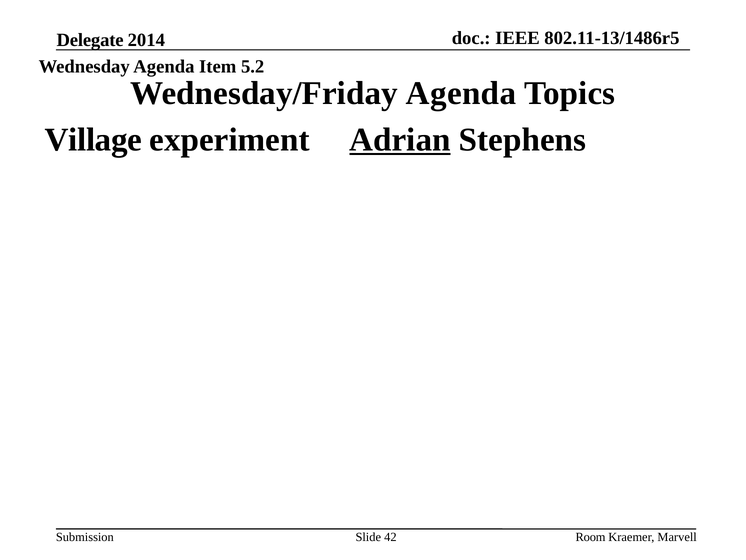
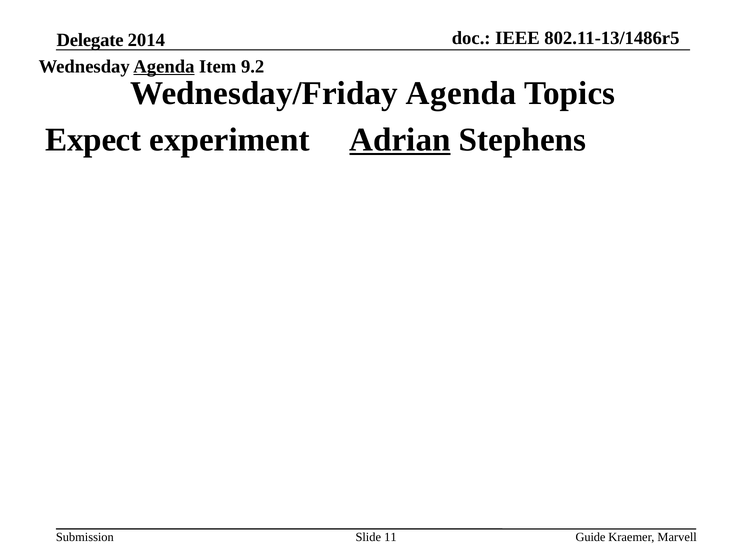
Agenda underline: none -> present (164, 67)
5.2: 5.2 -> 9.2 (253, 67)
Village: Village -> Expect (93, 139)
42: 42 -> 11 (390, 537)
Room: Room -> Guide (591, 537)
